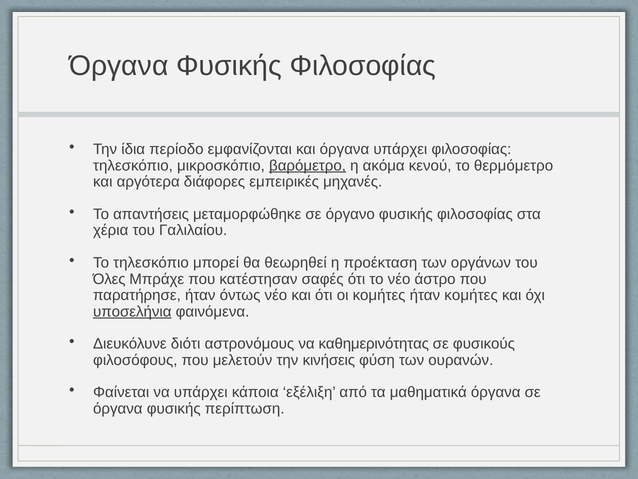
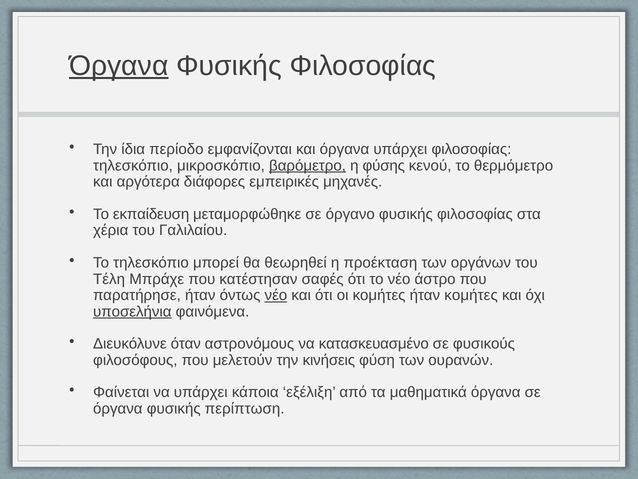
Όργανα underline: none -> present (119, 66)
ακόμα: ακόμα -> φύσης (384, 165)
απαντήσεις: απαντήσεις -> εκπαίδευση (151, 214)
Όλες: Όλες -> Τέλη (109, 279)
νέο underline: none -> present (276, 295)
διότι: διότι -> όταν (186, 344)
καθημερινότητας: καθημερινότητας -> κατασκευασμένο (374, 344)
